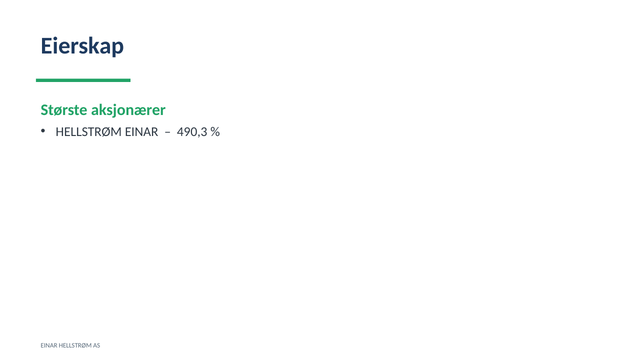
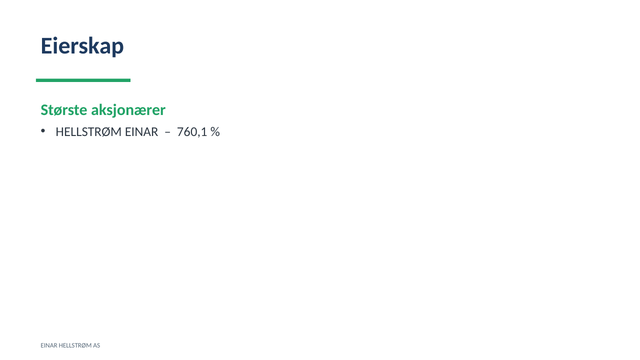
490,3: 490,3 -> 760,1 (192, 132)
